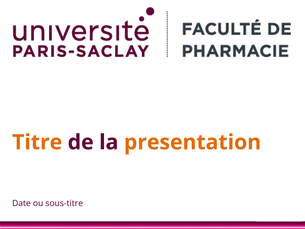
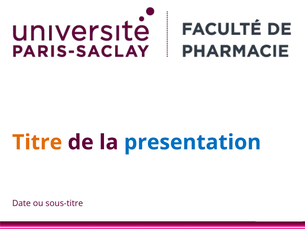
presentation colour: orange -> blue (193, 142)
